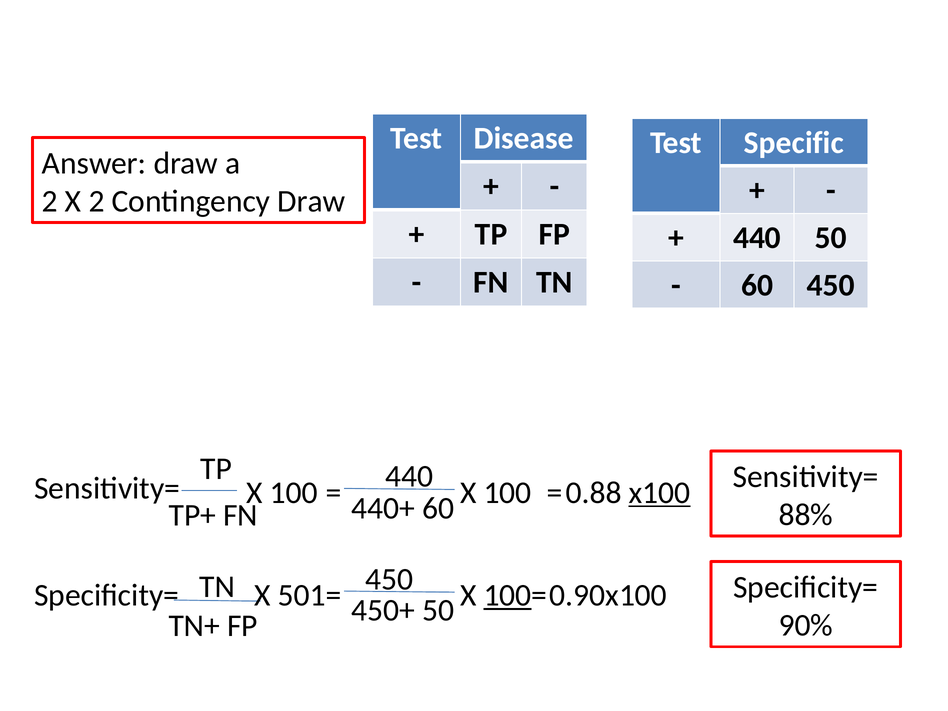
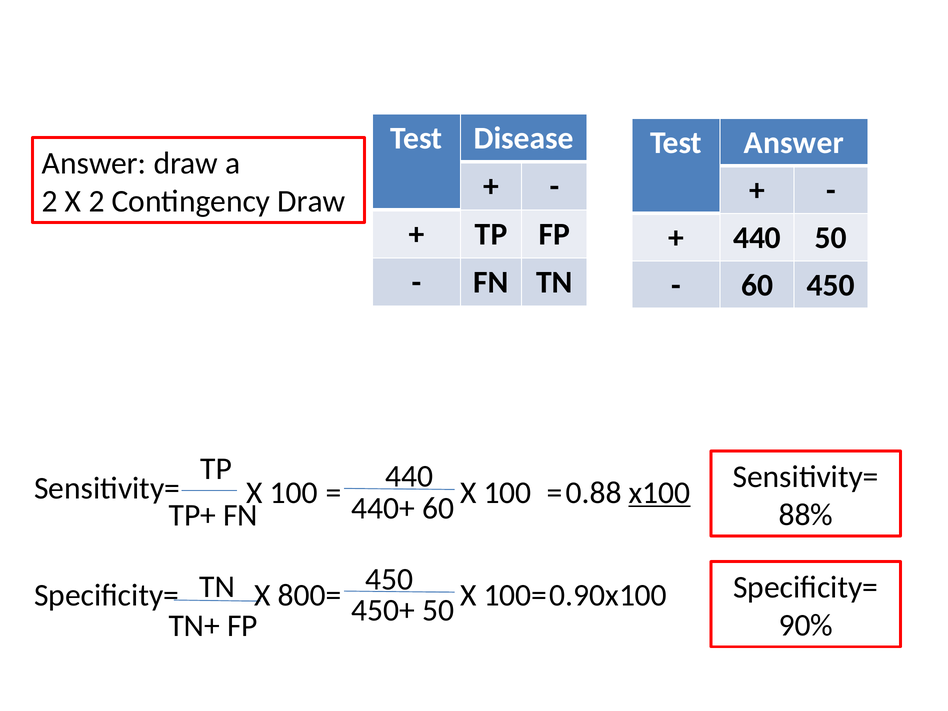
Test Specific: Specific -> Answer (794, 143)
501: 501 -> 800 (302, 595)
100 underline: present -> none (507, 595)
